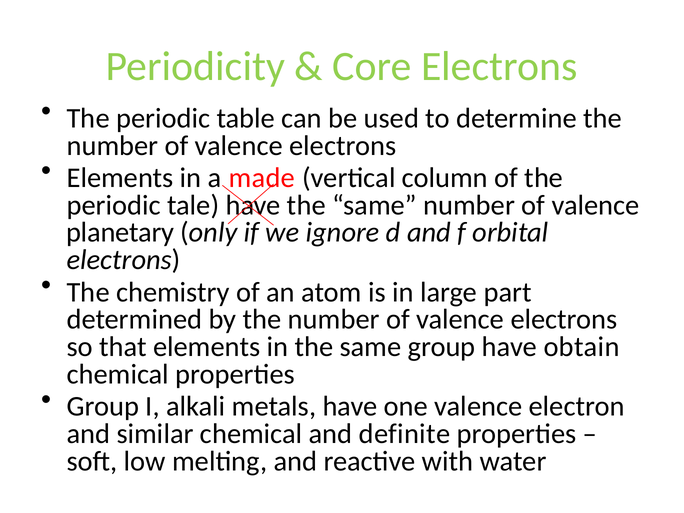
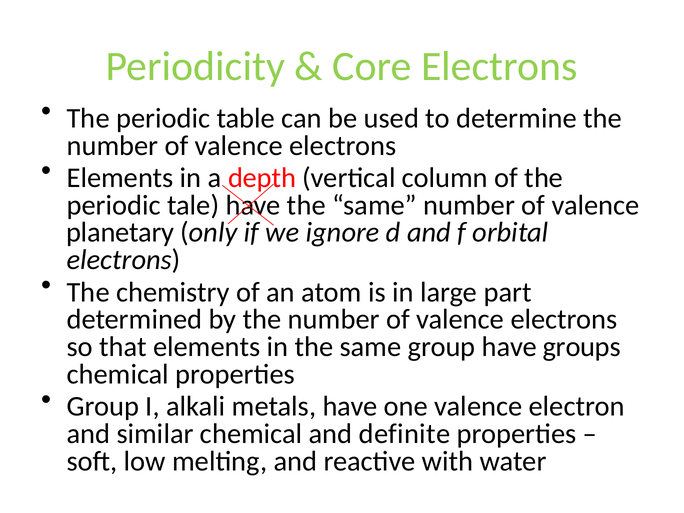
made: made -> depth (262, 178)
obtain: obtain -> groups (582, 347)
